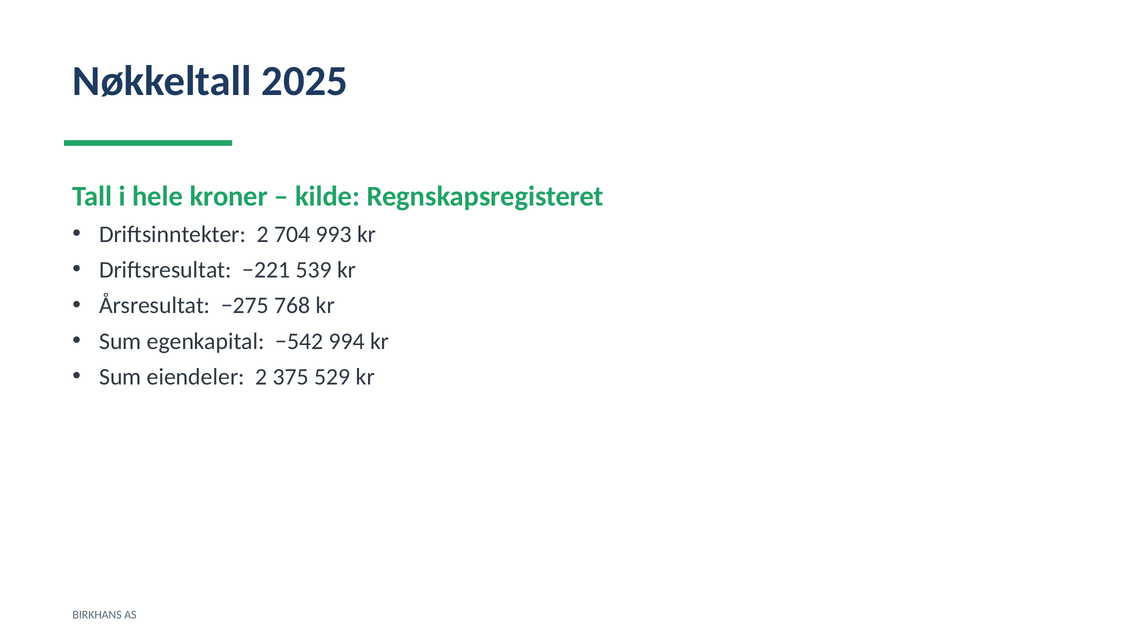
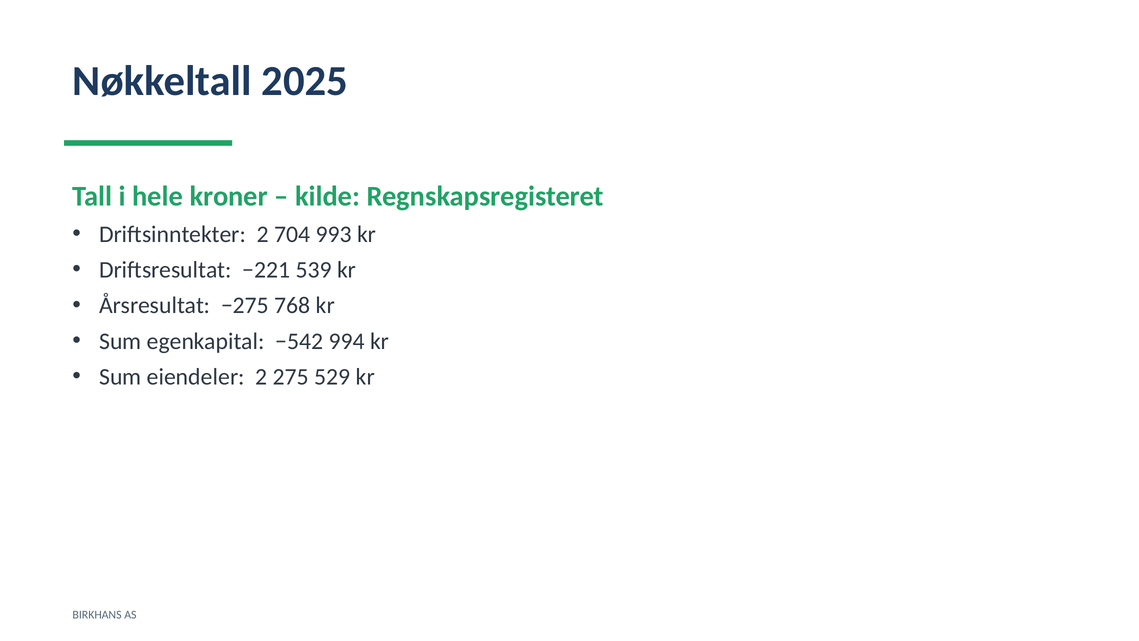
375: 375 -> 275 (291, 377)
